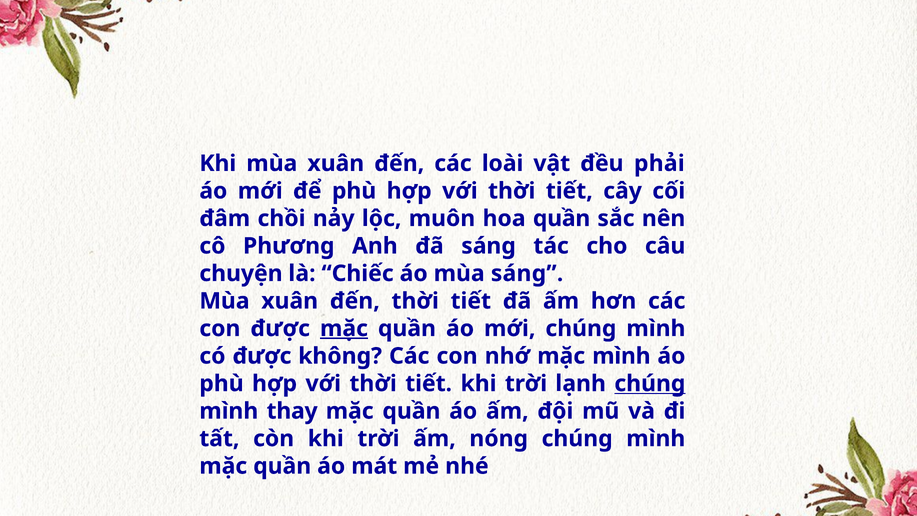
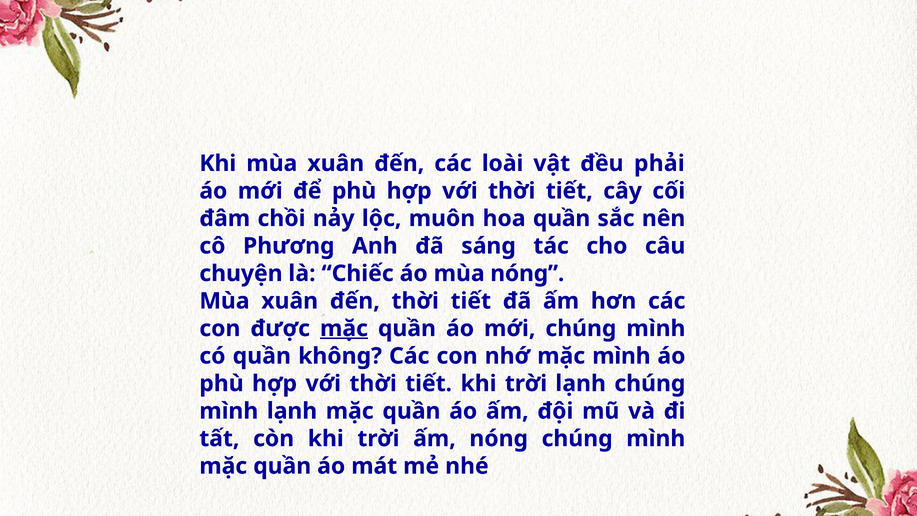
mùa sáng: sáng -> nóng (527, 273)
có được: được -> quần (262, 356)
chúng underline: present -> none (650, 383)
mình thay: thay -> lạnh (292, 411)
